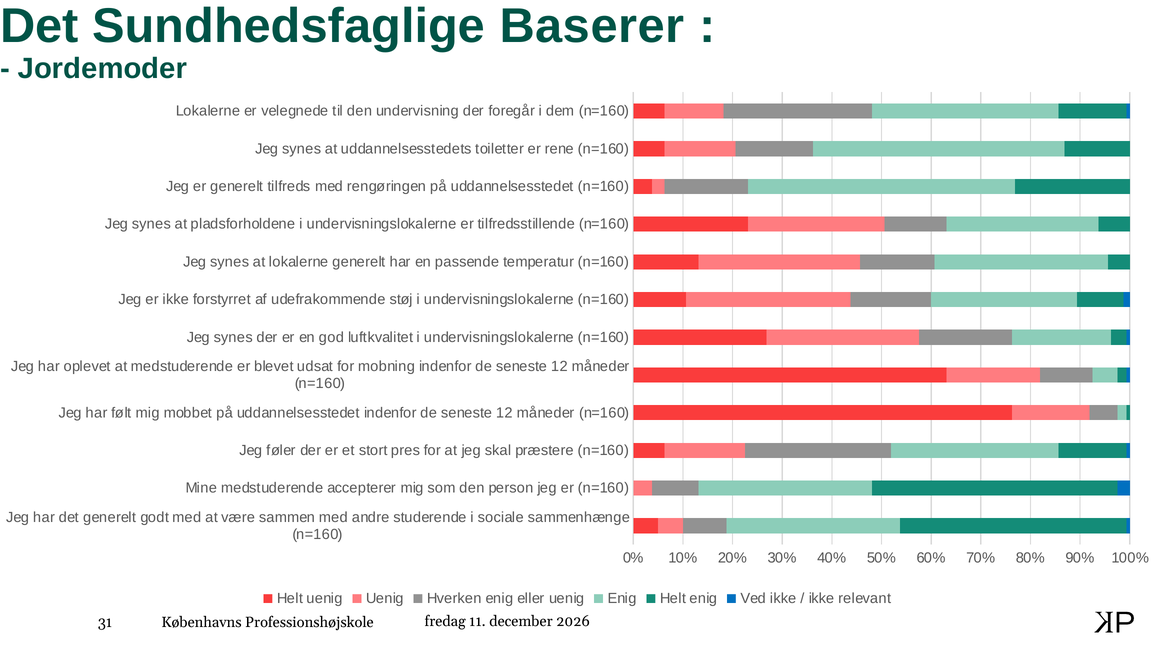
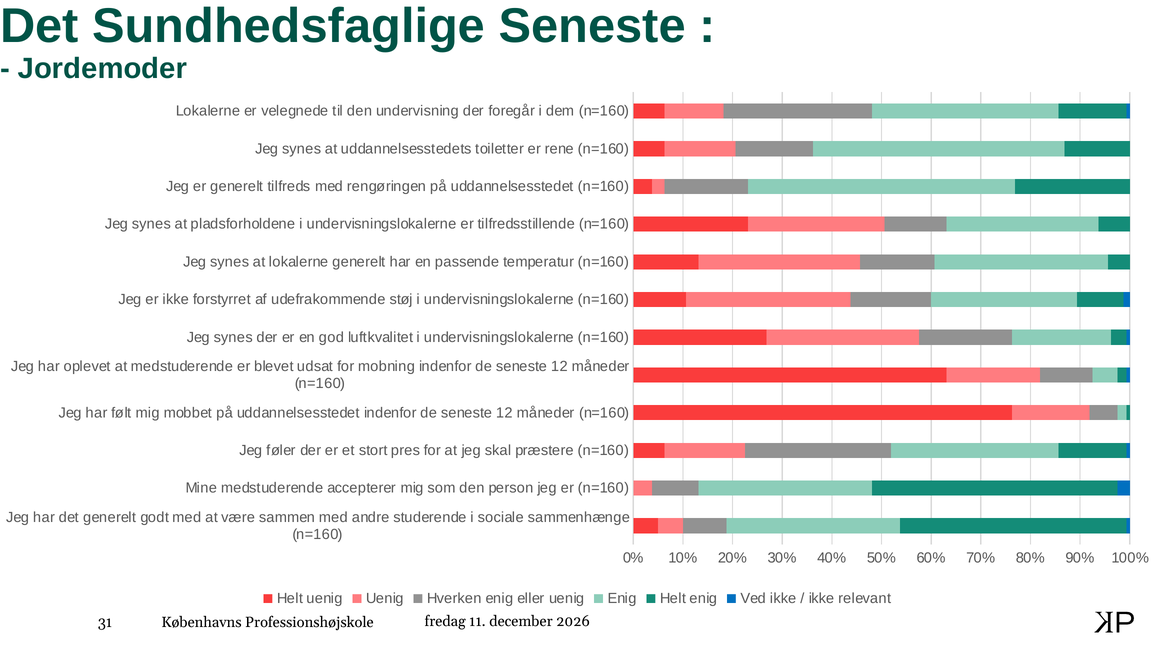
Sundhedsfaglige Baserer: Baserer -> Seneste (592, 26)
